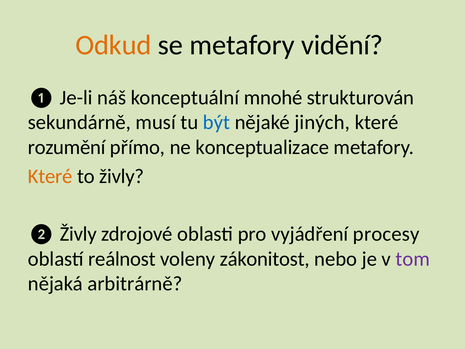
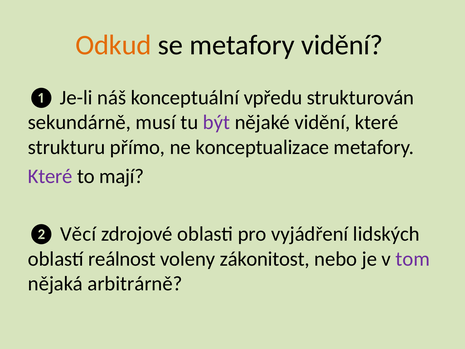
mnohé: mnohé -> vpředu (273, 98)
být colour: blue -> purple (216, 122)
nějaké jiných: jiných -> vidění (322, 122)
rozumění: rozumění -> strukturu (67, 147)
Které colour: orange -> purple (50, 176)
to živly: živly -> mají (122, 176)
❷ Živly: Živly -> Věcí (78, 234)
procesy: procesy -> lidských (386, 234)
